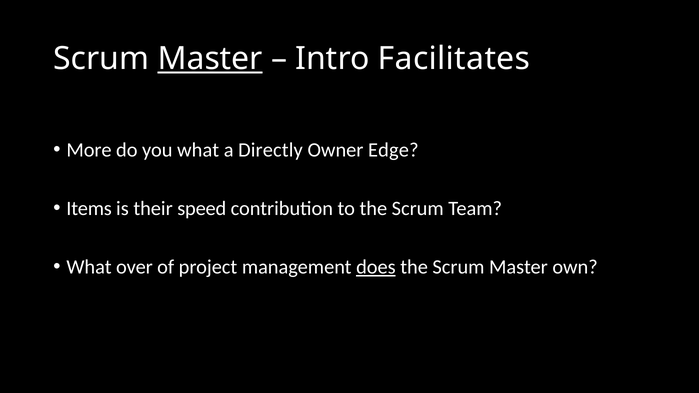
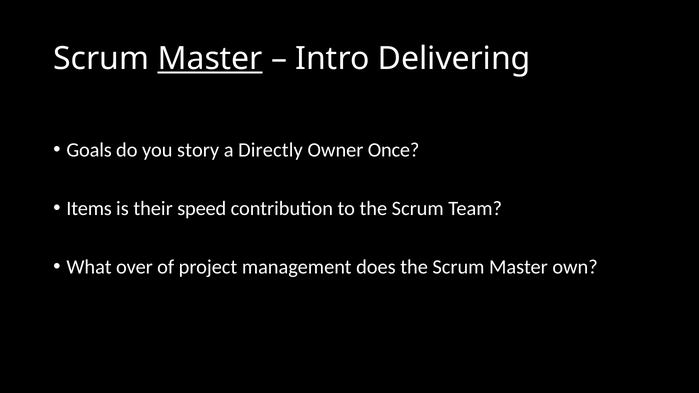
Facilitates: Facilitates -> Delivering (454, 59)
More: More -> Goals (89, 150)
you what: what -> story (198, 150)
Edge: Edge -> Once (394, 150)
does underline: present -> none (376, 267)
